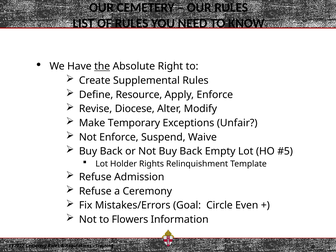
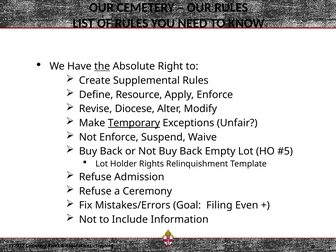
Temporary underline: none -> present (134, 123)
Circle: Circle -> Filing (219, 205)
Flowers: Flowers -> Include (130, 219)
